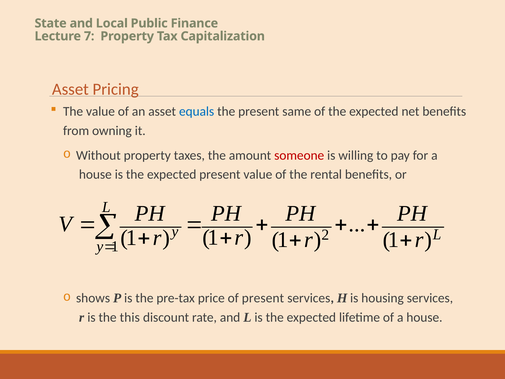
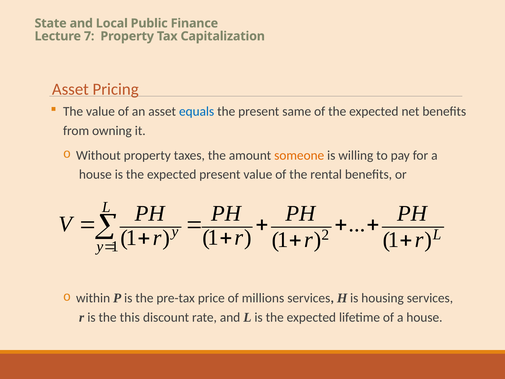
someone colour: red -> orange (299, 155)
shows: shows -> within (93, 298)
of present: present -> millions (263, 298)
